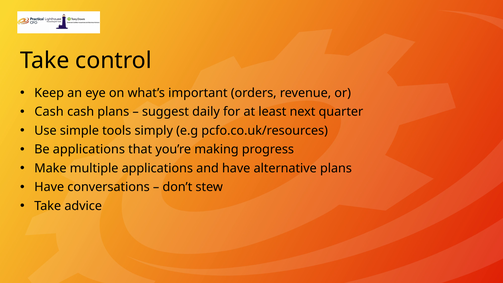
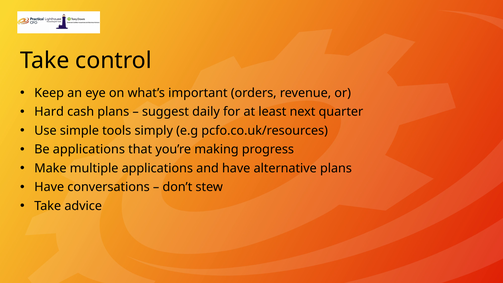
Cash: Cash -> Hard (49, 112)
